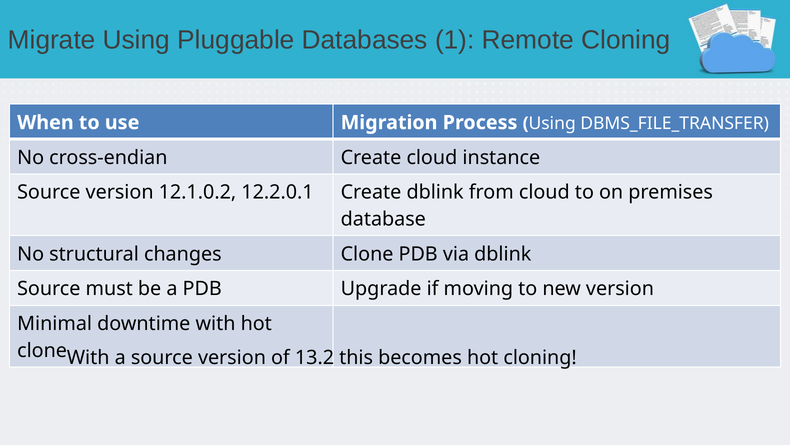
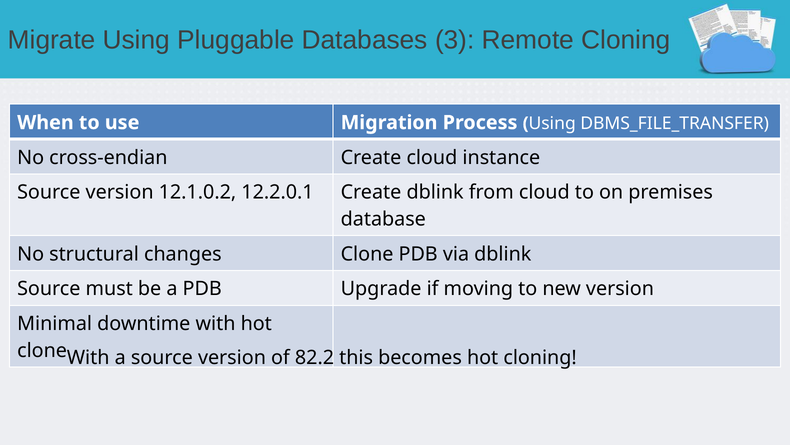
1: 1 -> 3 (455, 40)
13.2: 13.2 -> 82.2 (315, 357)
